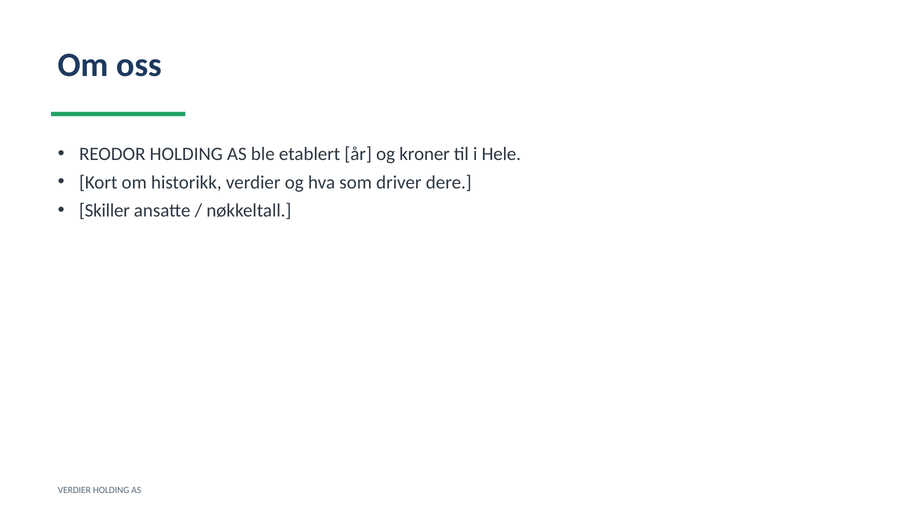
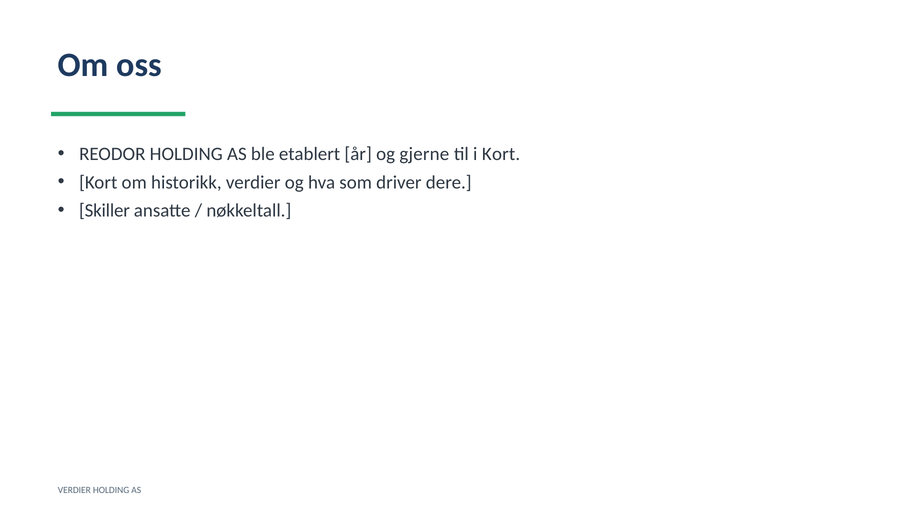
kroner: kroner -> gjerne (424, 154)
i Hele: Hele -> Kort (501, 154)
